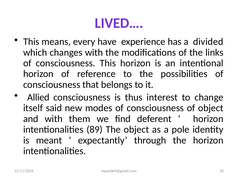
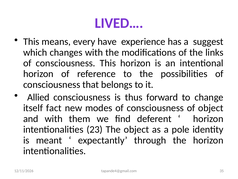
divided: divided -> suggest (208, 42)
interest: interest -> forward (162, 97)
said: said -> fact (54, 108)
89: 89 -> 23 (95, 129)
